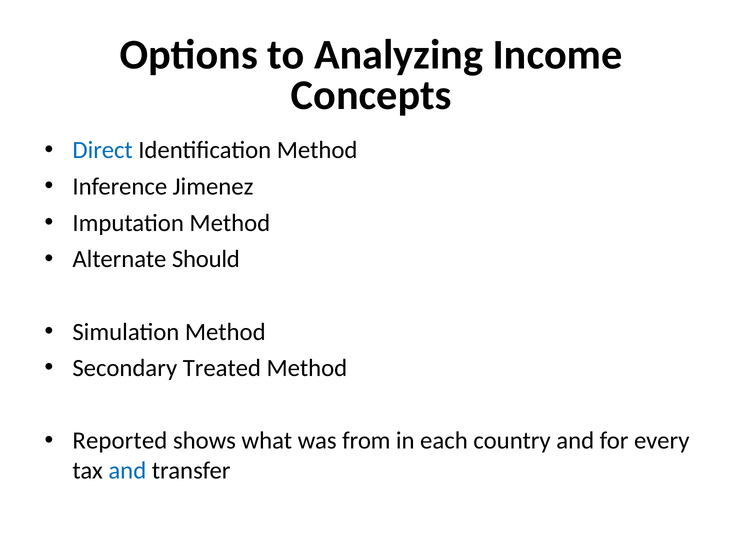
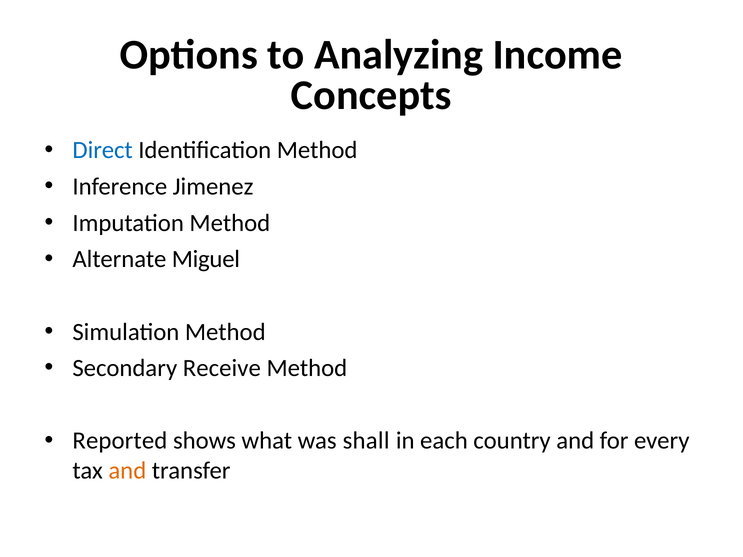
Should: Should -> Miguel (206, 259)
Treated: Treated -> Receive (222, 368)
from: from -> shall (366, 441)
and colour: blue -> orange (127, 471)
